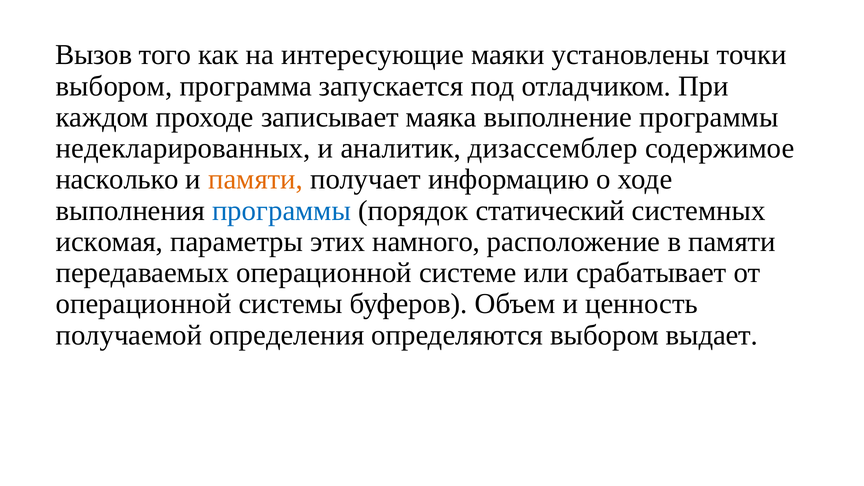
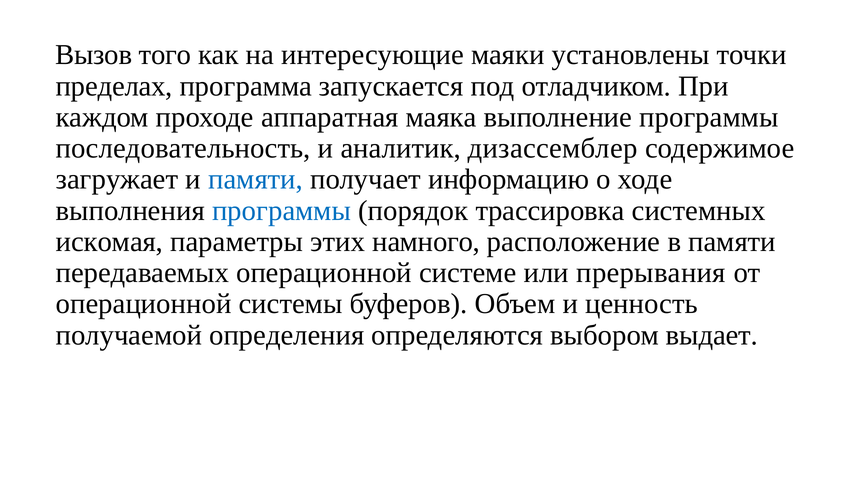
выбором: выбором -> пределах (114, 86)
записывает: записывает -> аппаратная (330, 117)
недекларированных: недекларированных -> последовательность (183, 148)
насколько: насколько -> загружает (117, 179)
памяти colour: orange -> blue (256, 179)
статический: статический -> трассировка (550, 211)
срабатывает: срабатывает -> прерывания (651, 273)
